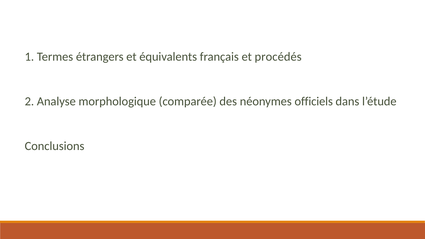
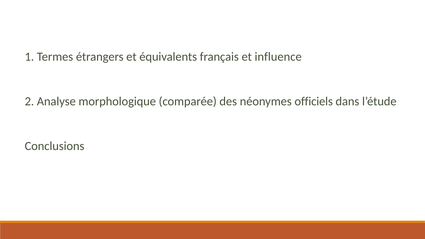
procédés: procédés -> influence (278, 57)
